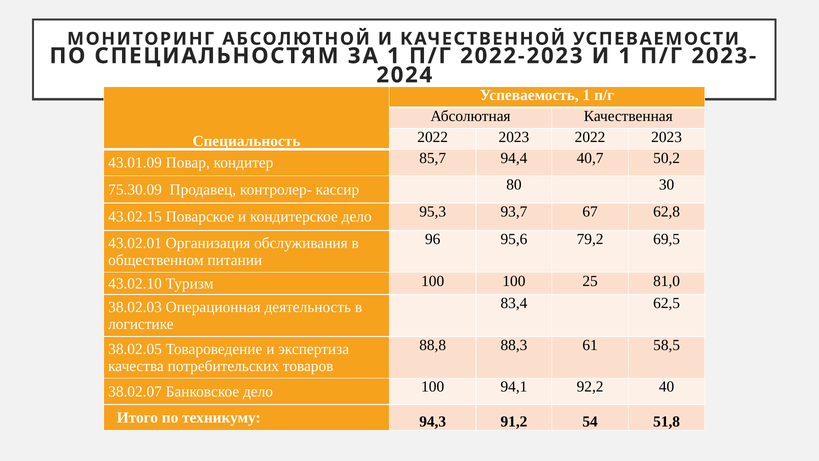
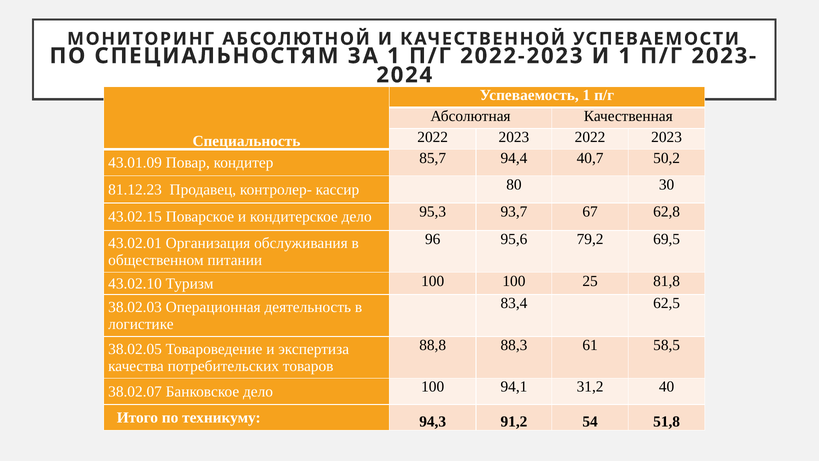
75.30.09: 75.30.09 -> 81.12.23 (135, 189)
81,0: 81,0 -> 81,8 (667, 281)
92,2: 92,2 -> 31,2 (590, 387)
